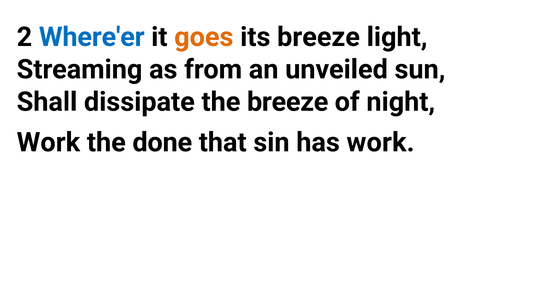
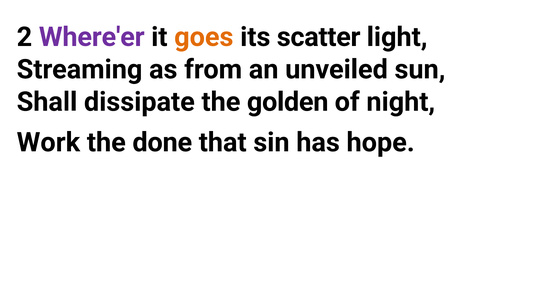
Where'er colour: blue -> purple (92, 37)
its breeze: breeze -> scatter (319, 37)
the breeze: breeze -> golden (288, 102)
has work: work -> hope (381, 143)
